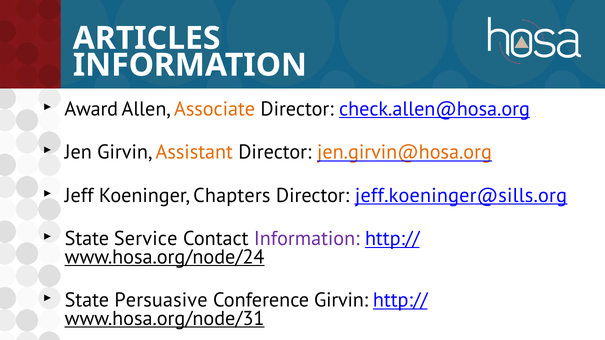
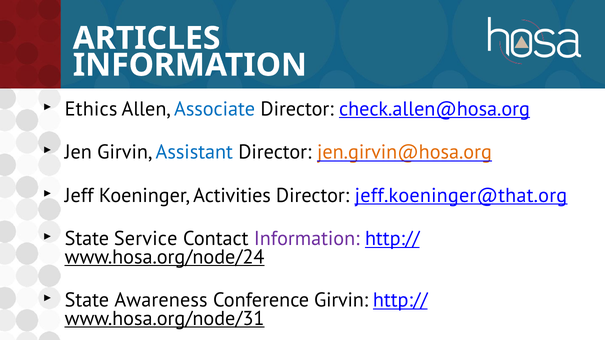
Award: Award -> Ethics (91, 109)
Associate colour: orange -> blue (215, 109)
Assistant colour: orange -> blue (194, 152)
Chapters: Chapters -> Activities (232, 196)
jeff.koeninger@sills.org: jeff.koeninger@sills.org -> jeff.koeninger@that.org (461, 196)
Persuasive: Persuasive -> Awareness (161, 300)
